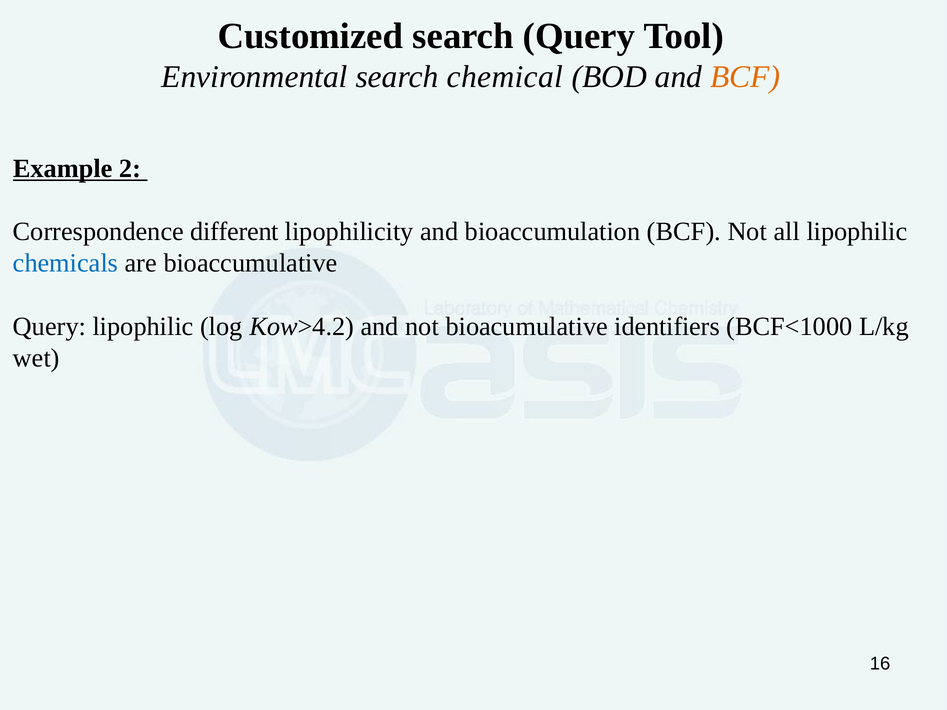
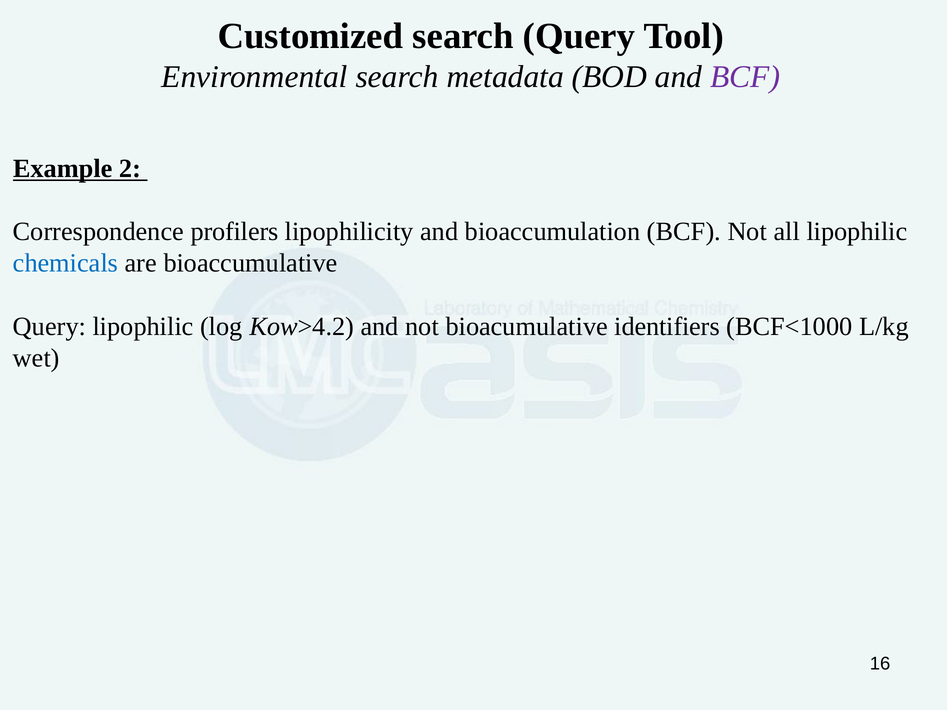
chemical: chemical -> metadata (505, 77)
BCF colour: orange -> purple (745, 77)
different: different -> profilers (234, 232)
